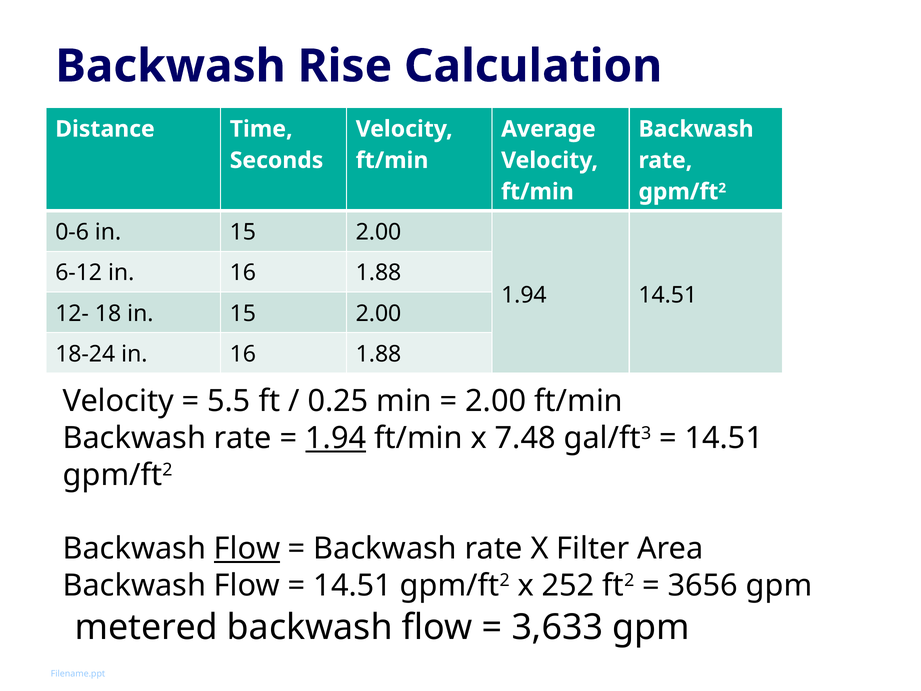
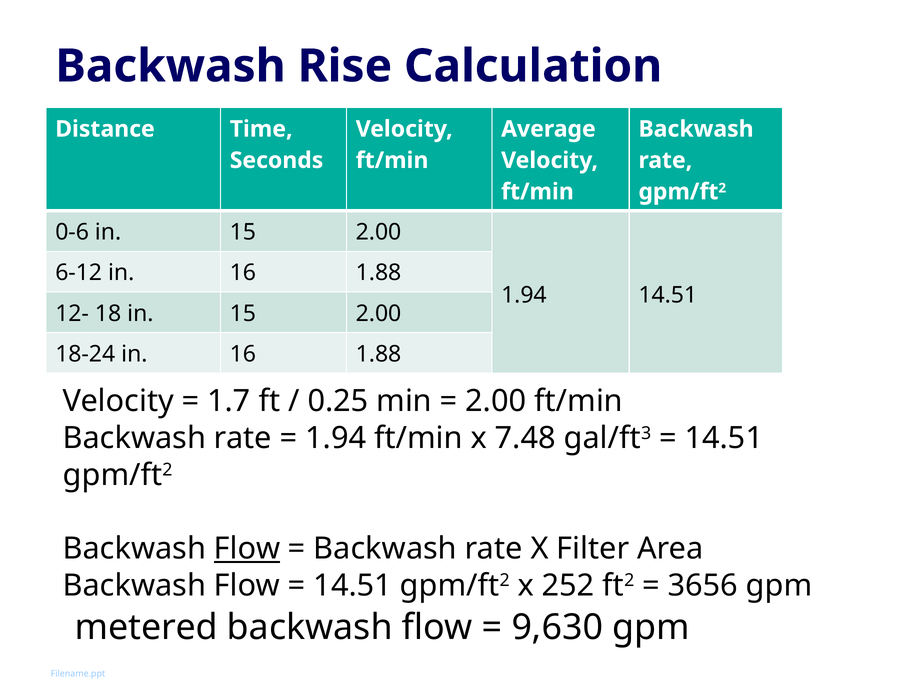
5.5: 5.5 -> 1.7 (229, 401)
1.94 underline: present -> none (336, 438)
3,633: 3,633 -> 9,630 (557, 627)
